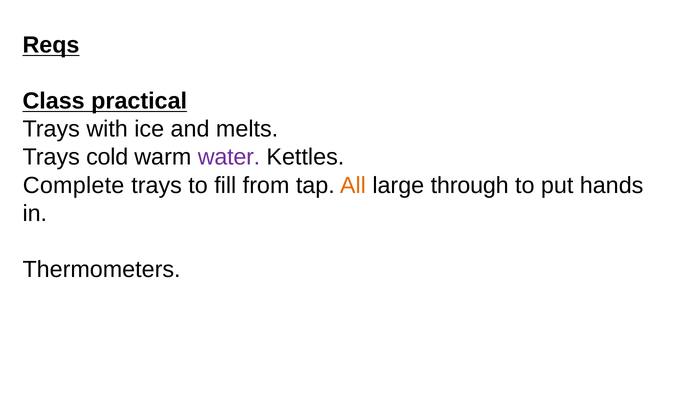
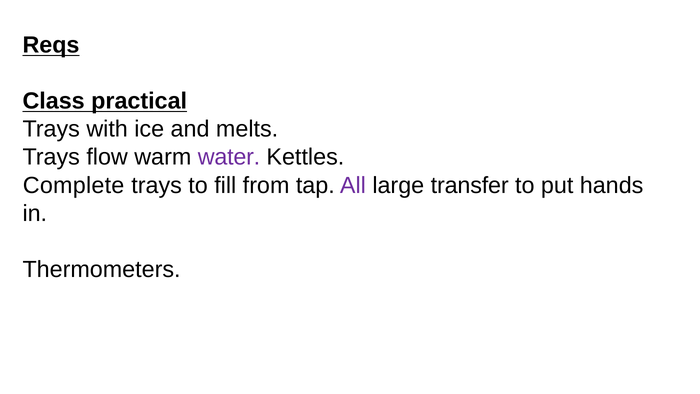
cold: cold -> flow (107, 157)
All colour: orange -> purple (353, 185)
through: through -> transfer (470, 185)
